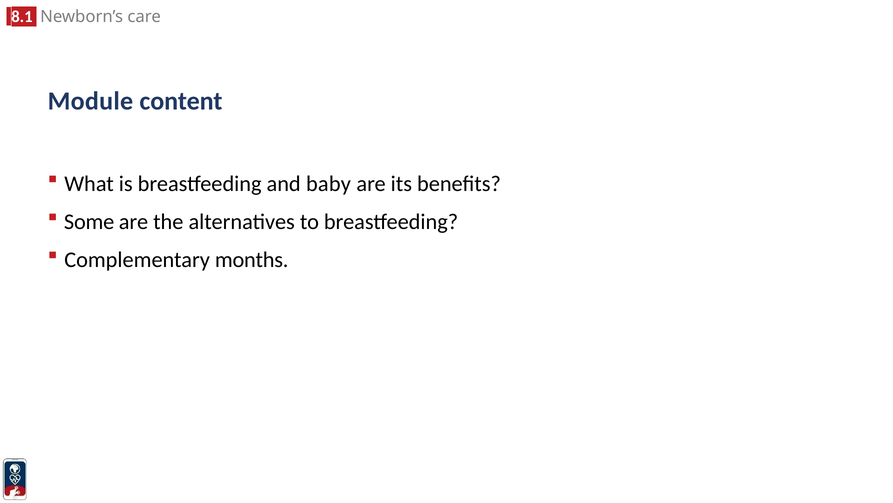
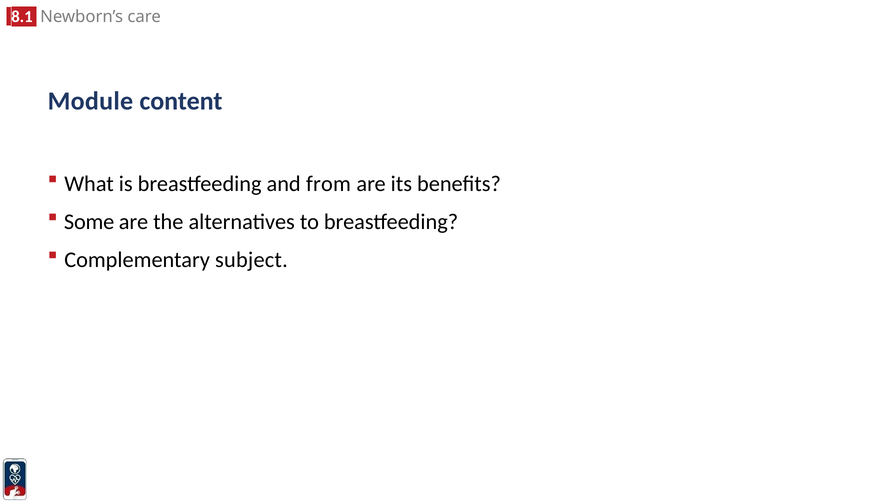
baby: baby -> from (329, 183)
months: months -> subject (251, 259)
